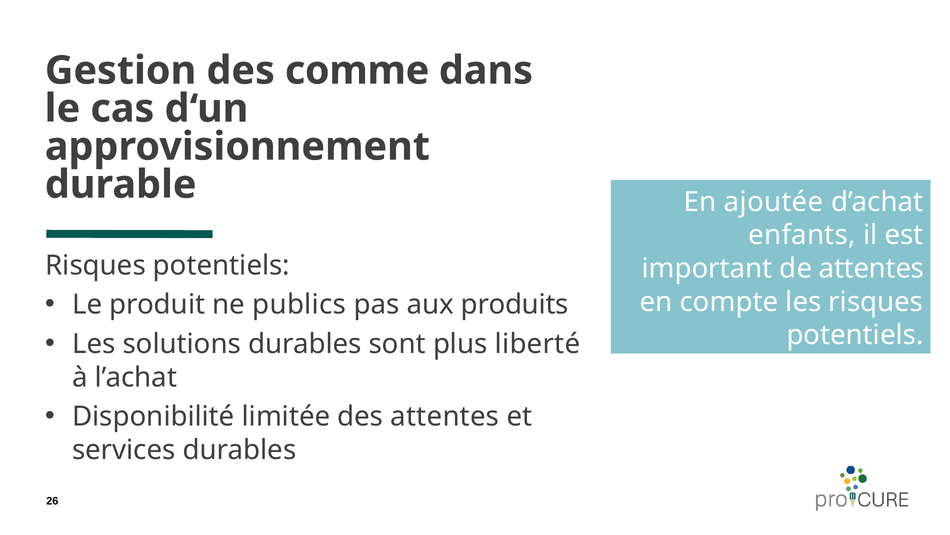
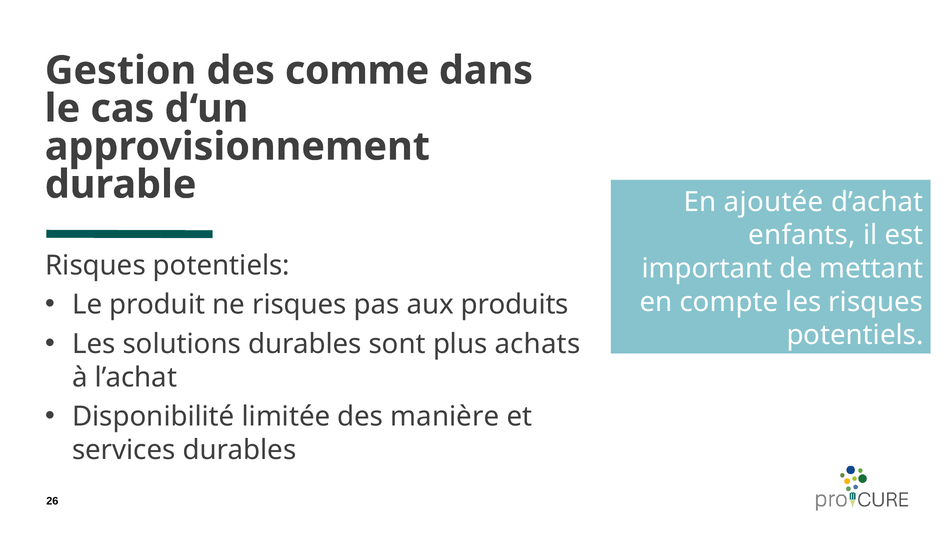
de attentes: attentes -> mettant (871, 268)
ne publics: publics -> risques (299, 304)
liberté: liberté -> achats (538, 344)
des attentes: attentes -> manière (445, 416)
